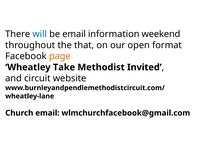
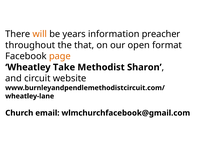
will colour: blue -> orange (40, 34)
be email: email -> years (74, 34)
weekend: weekend -> preacher (161, 34)
Invited: Invited -> Sharon (144, 67)
